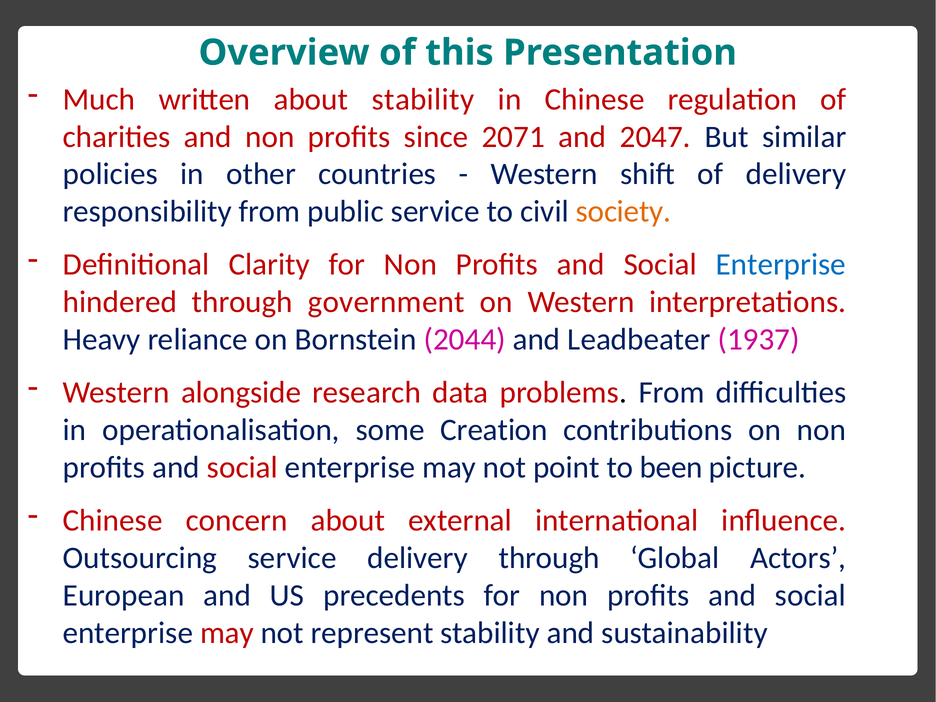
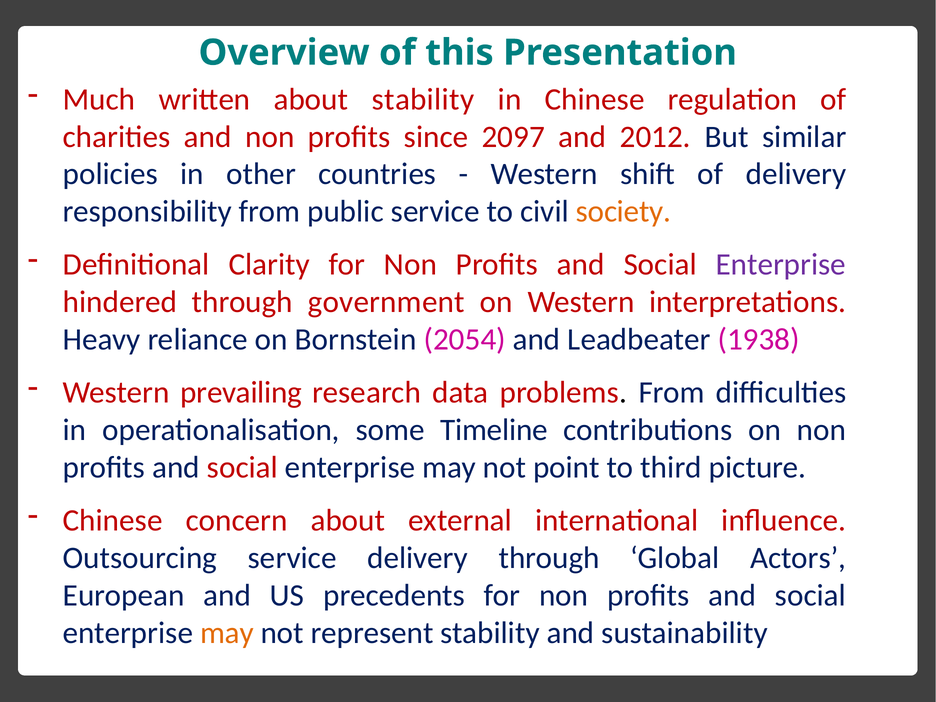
2071: 2071 -> 2097 (513, 137)
2047: 2047 -> 2012 (655, 137)
Enterprise colour: blue -> purple (781, 265)
2044: 2044 -> 2054 (465, 340)
1937: 1937 -> 1938 (759, 340)
alongside: alongside -> prevailing (241, 393)
Creation: Creation -> Timeline (494, 430)
been: been -> third (671, 468)
may colour: red -> orange (227, 633)
